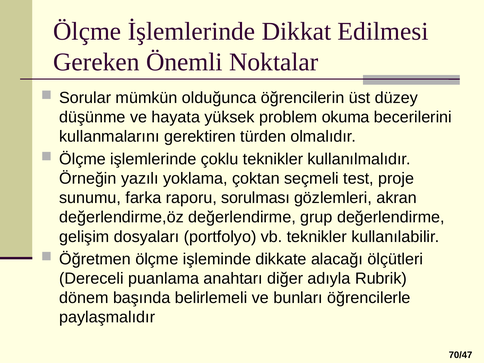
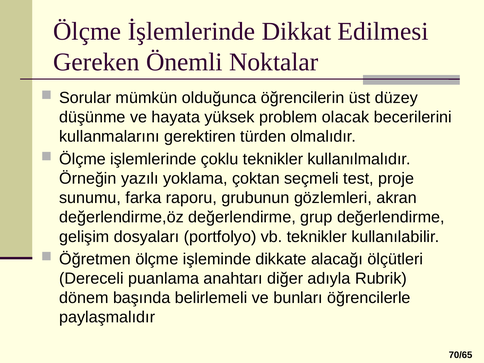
okuma: okuma -> olacak (346, 117)
sorulması: sorulması -> grubunun (255, 198)
70/47: 70/47 -> 70/65 (461, 355)
